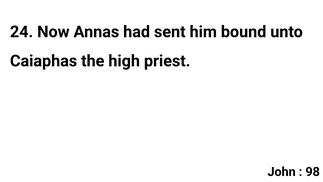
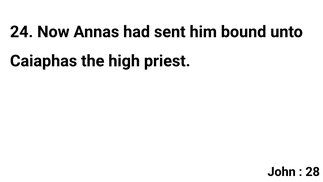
98: 98 -> 28 (313, 172)
